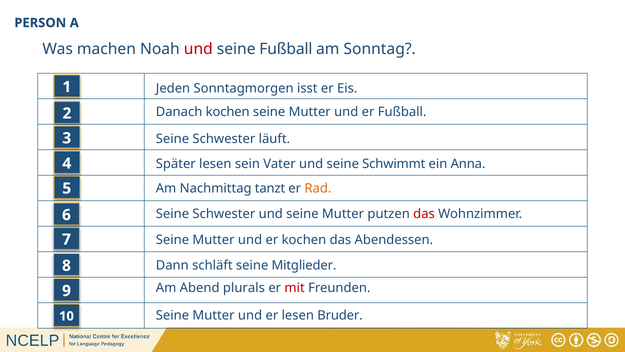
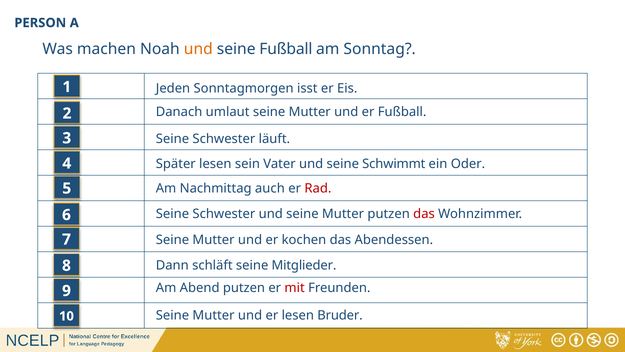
und colour: red -> orange (198, 49)
Danach kochen: kochen -> umlaut (228, 112)
Anna: Anna -> Oder (468, 164)
tanzt: tanzt -> auch (270, 188)
Rad colour: orange -> red (318, 188)
Abend plurals: plurals -> putzen (244, 288)
